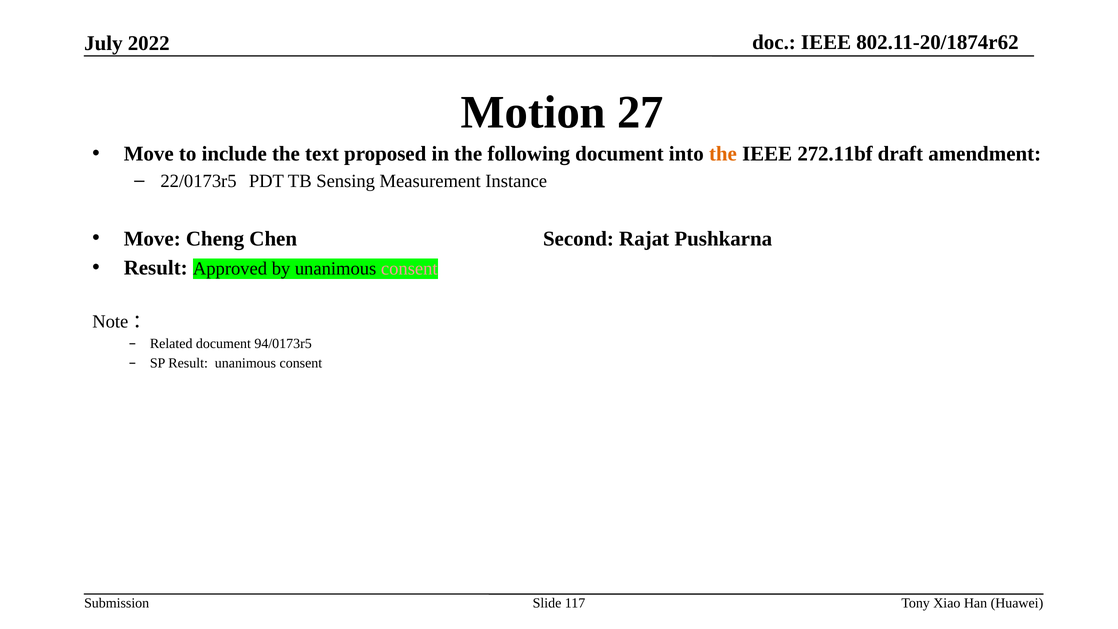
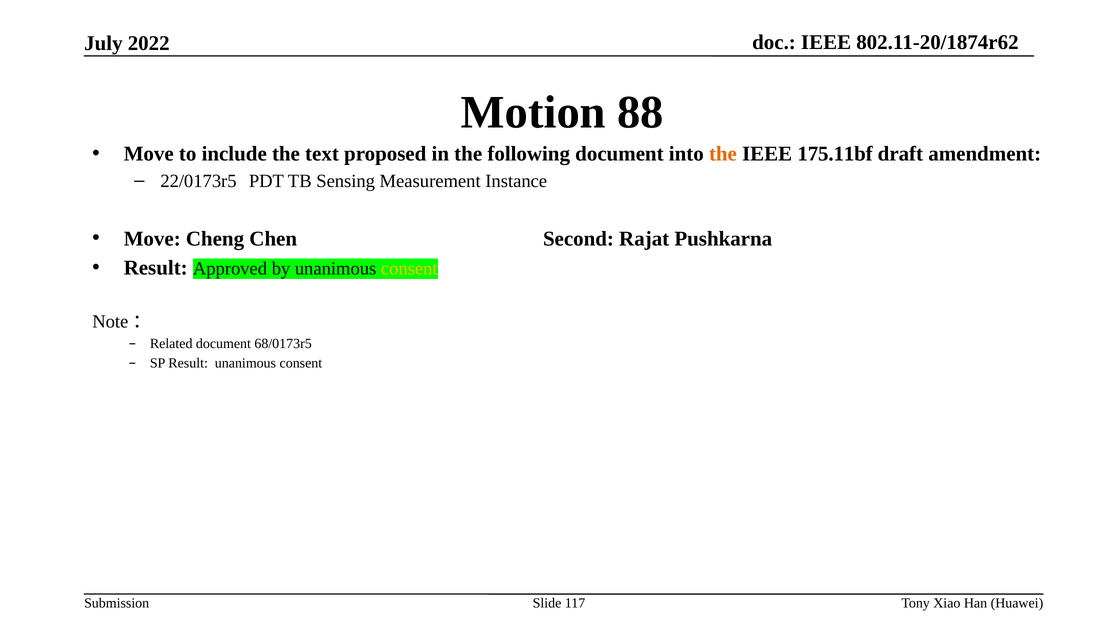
27: 27 -> 88 (641, 112)
272.11bf: 272.11bf -> 175.11bf (835, 154)
consent colour: pink -> yellow (409, 269)
94/0173r5: 94/0173r5 -> 68/0173r5 (283, 343)
